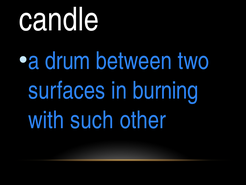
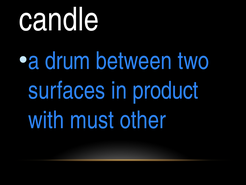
burning: burning -> product (165, 90)
such: such -> must (92, 120)
